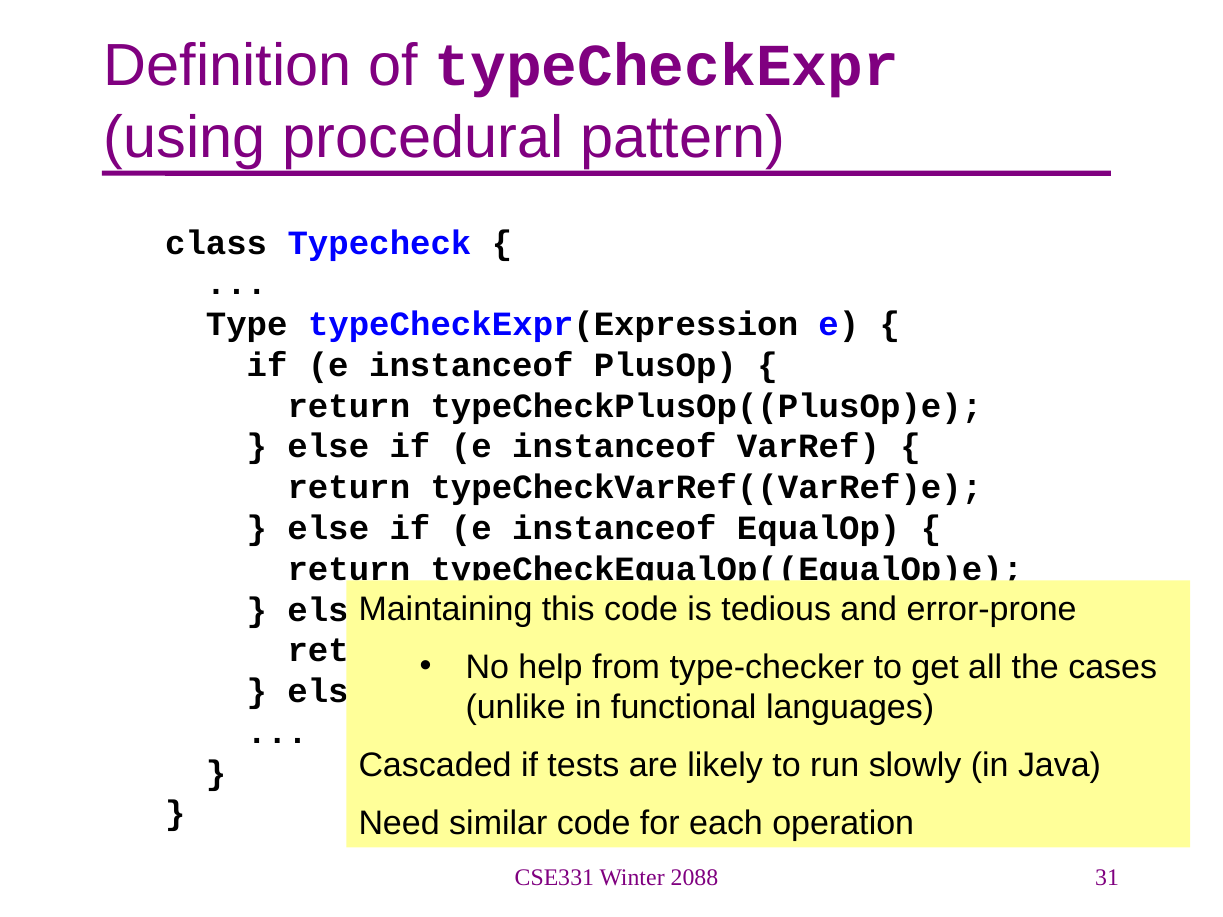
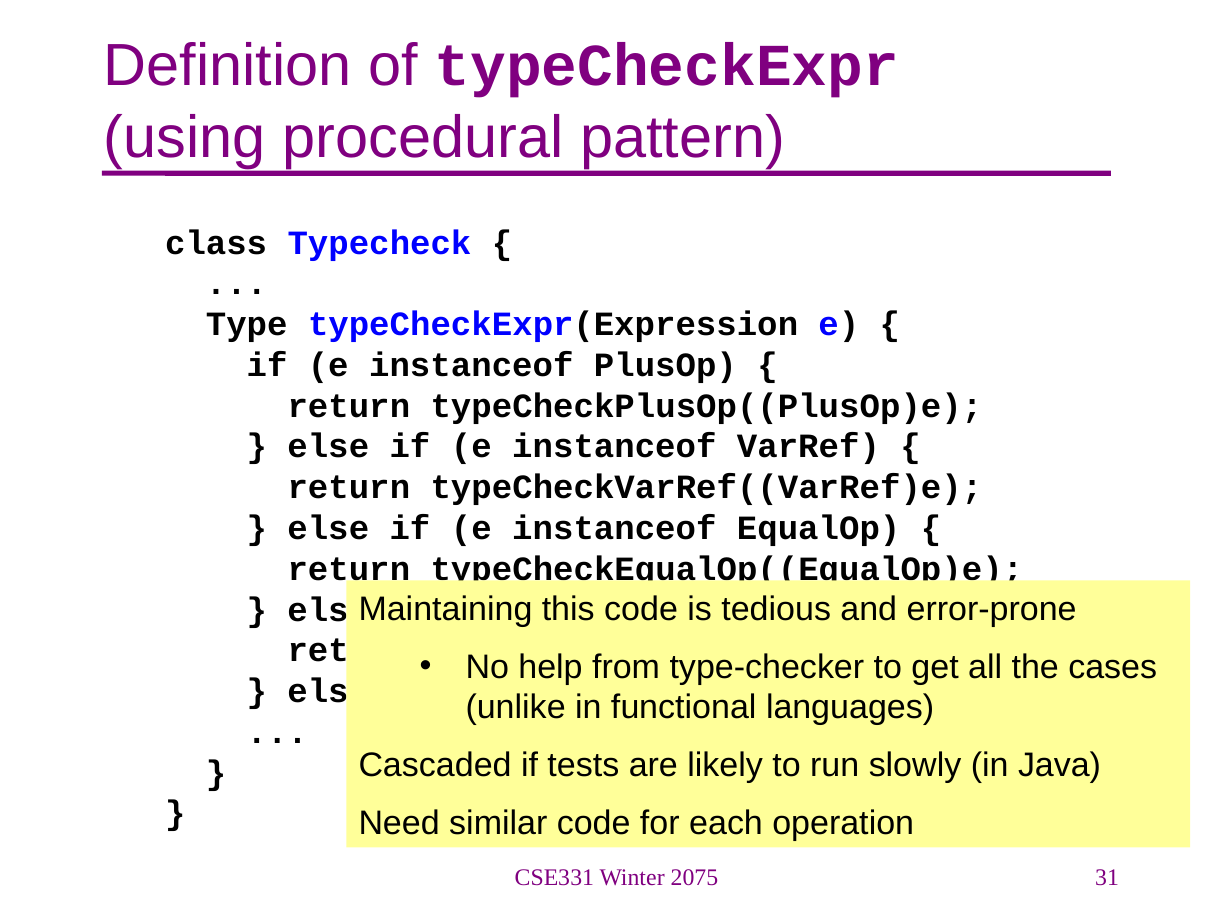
2088: 2088 -> 2075 (694, 878)
